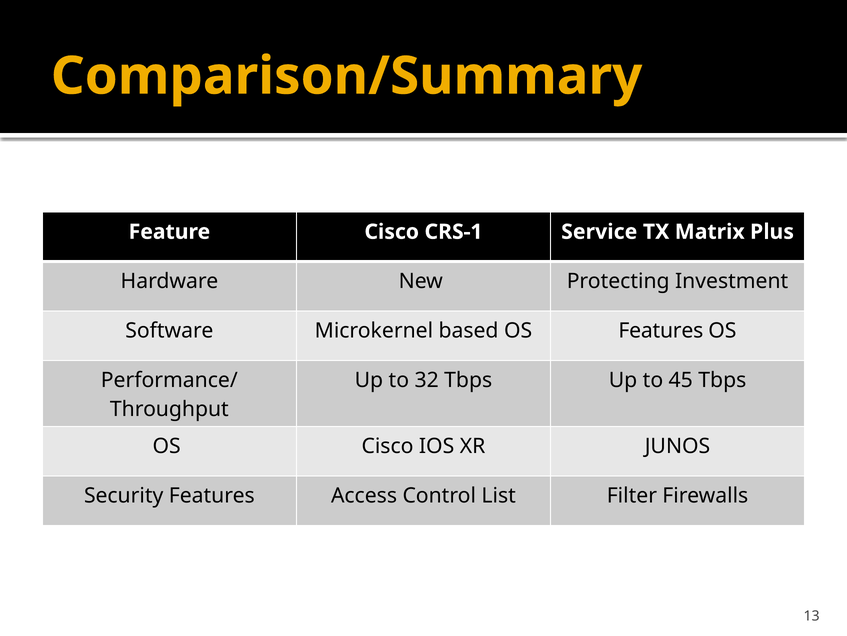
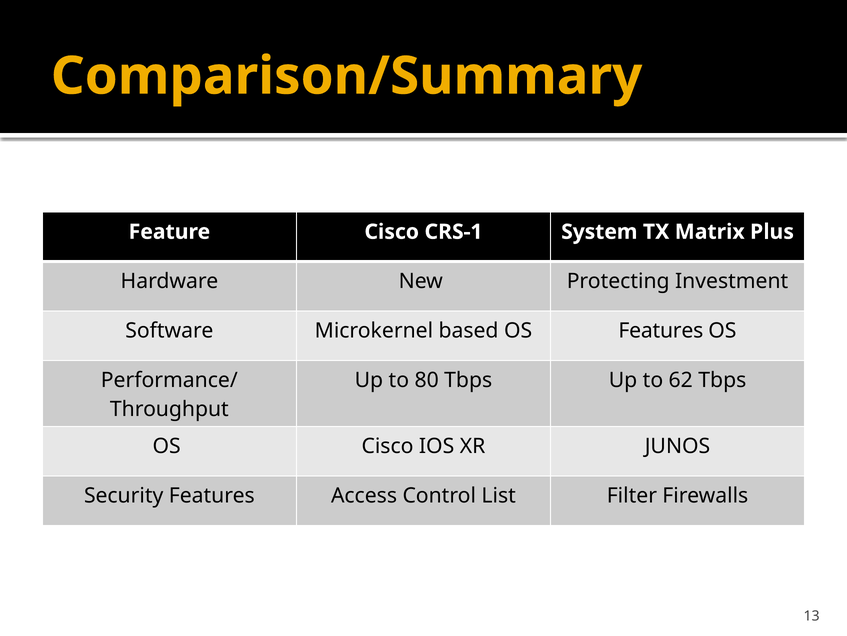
Service: Service -> System (599, 232)
32: 32 -> 80 (427, 380)
45: 45 -> 62 (681, 380)
